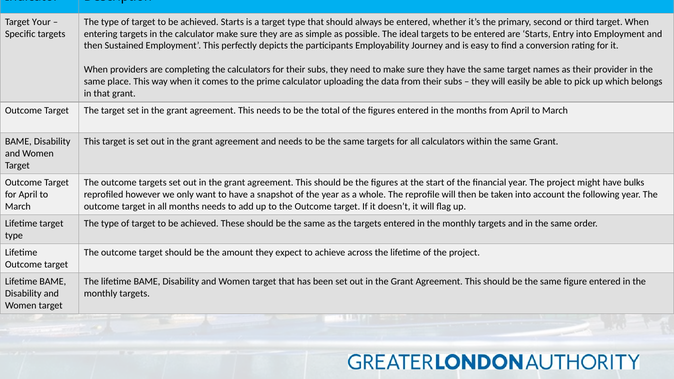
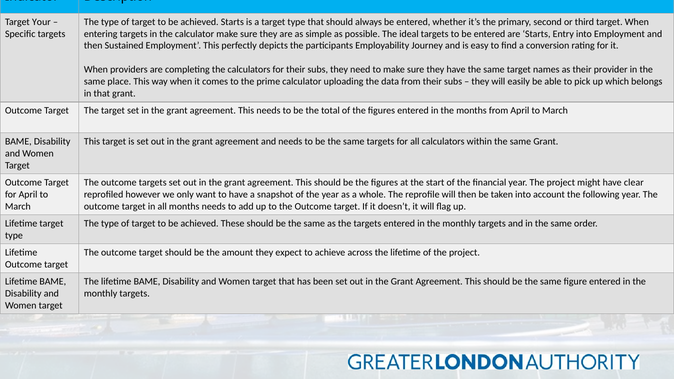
bulks: bulks -> clear (634, 183)
